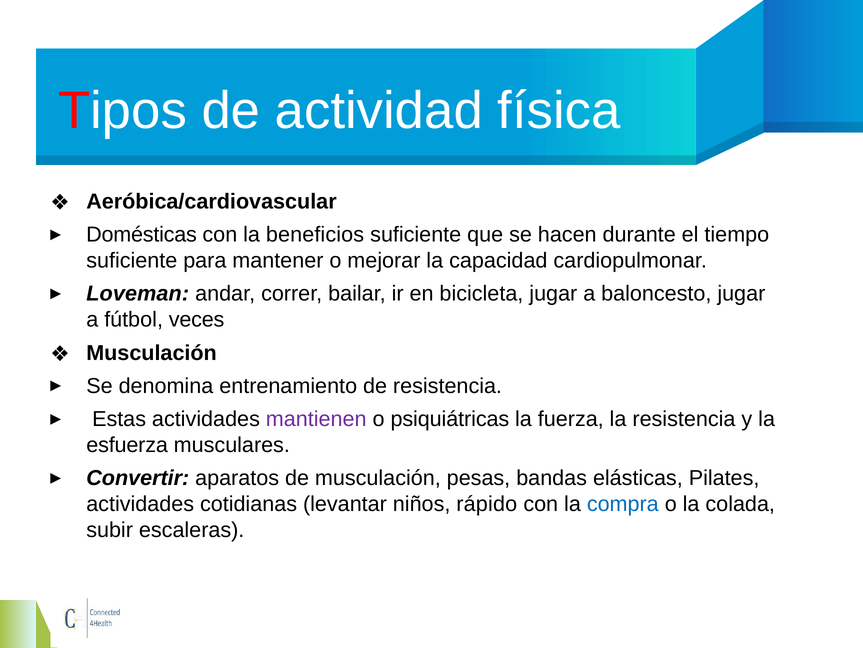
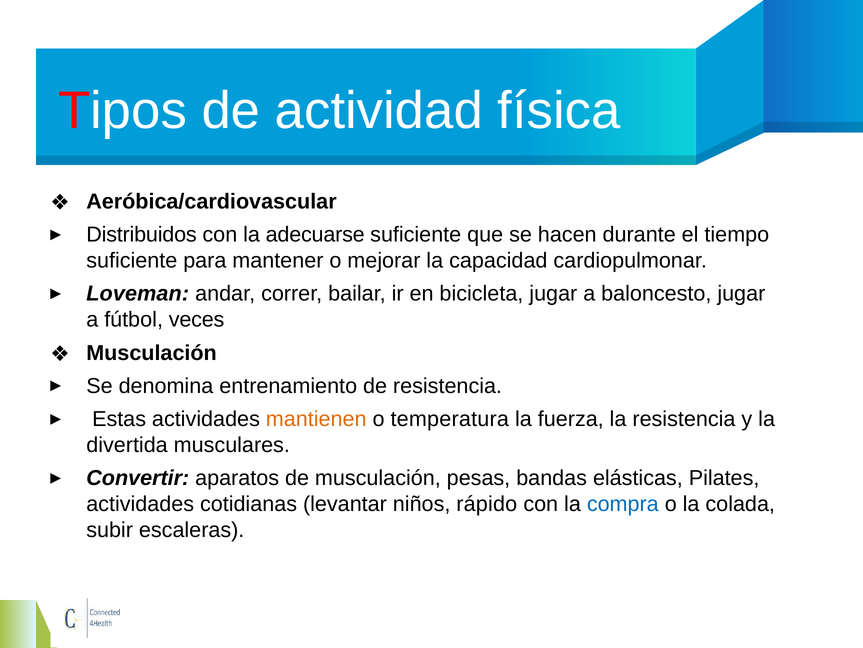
Domésticas: Domésticas -> Distribuidos (142, 235)
beneficios: beneficios -> adecuarse (315, 235)
mantienen colour: purple -> orange (316, 419)
psiquiátricas: psiquiátricas -> temperatura (450, 419)
esfuerza: esfuerza -> divertida (127, 445)
